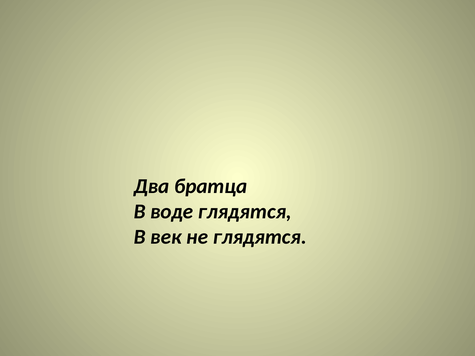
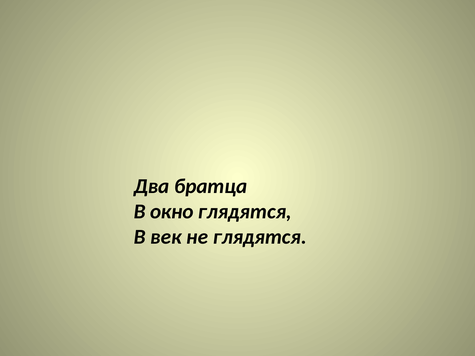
воде: воде -> окно (172, 212)
